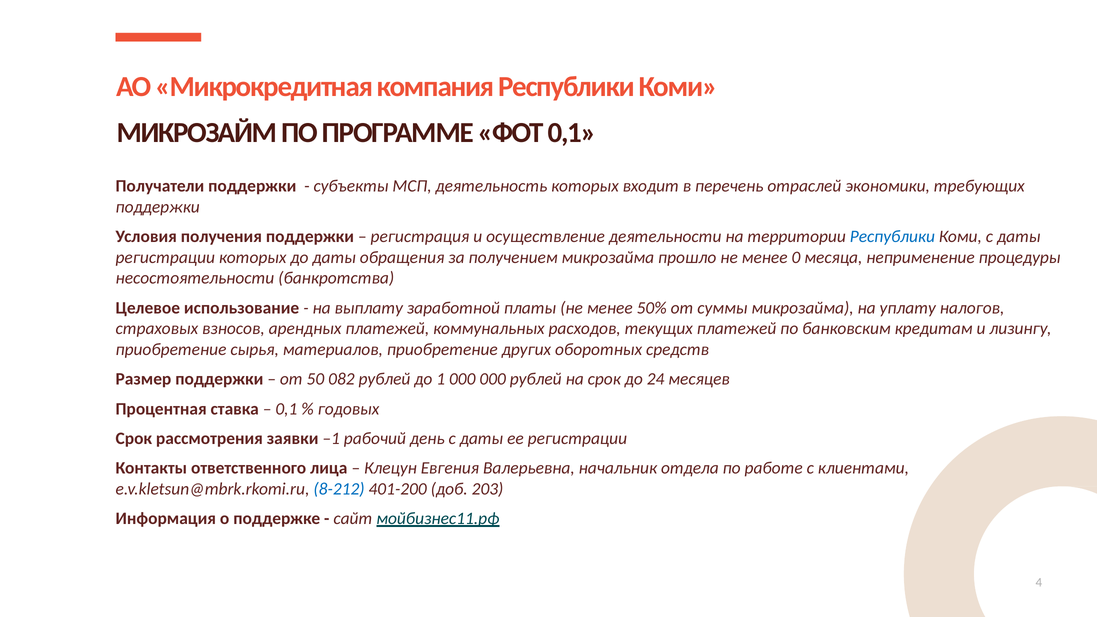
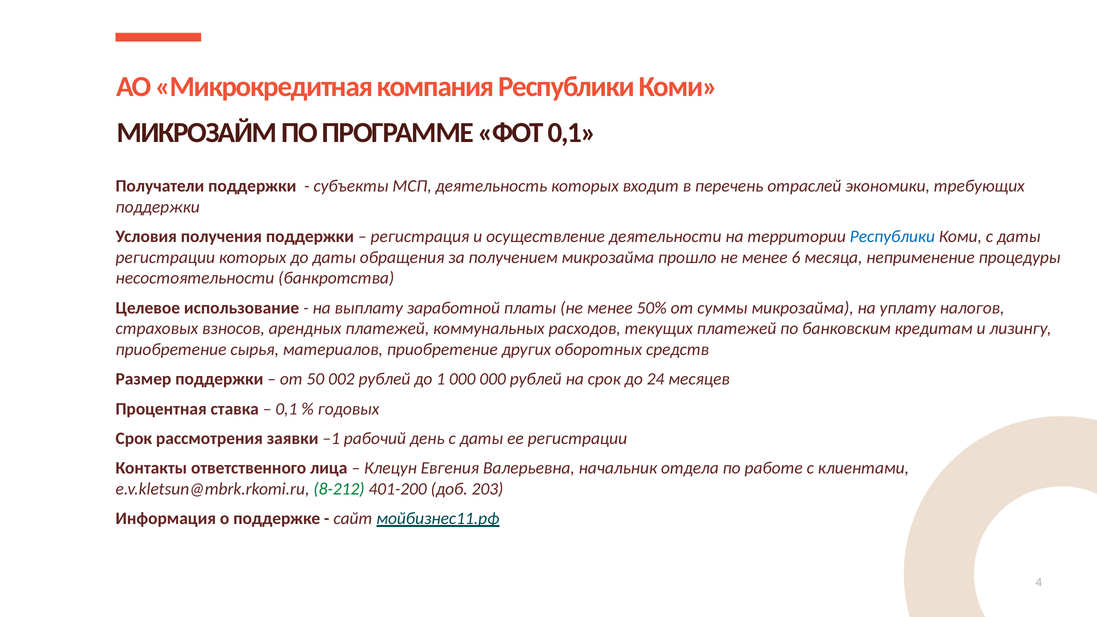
0: 0 -> 6 (796, 257)
082: 082 -> 002 (341, 379)
8-212 colour: blue -> green (339, 489)
